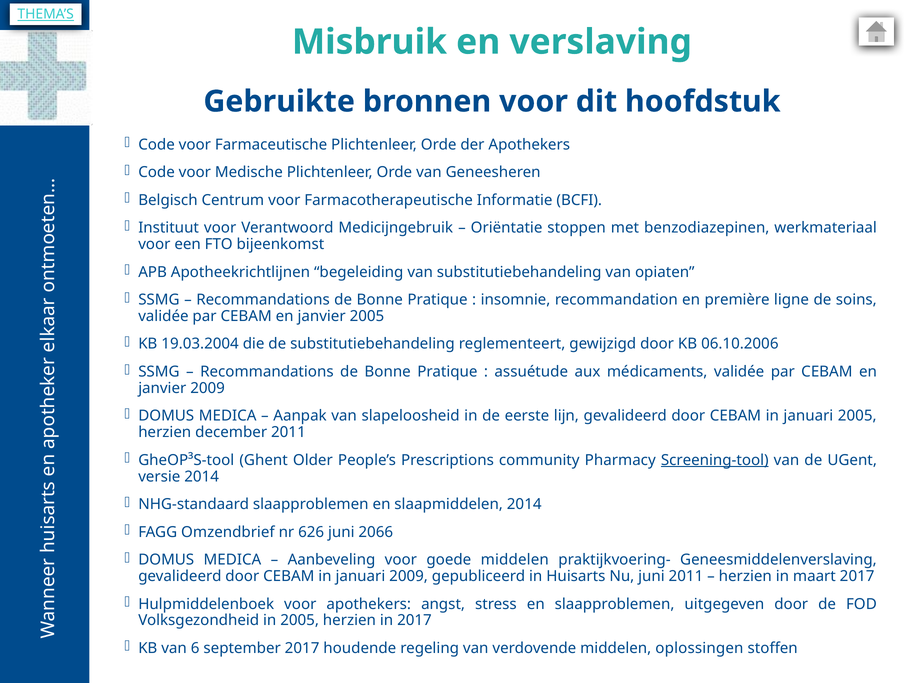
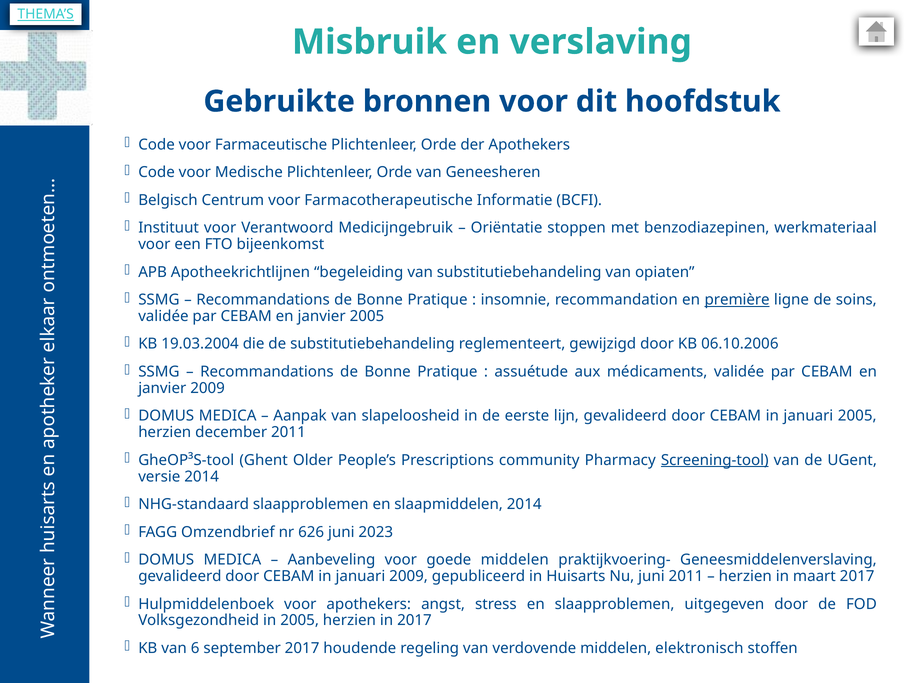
première underline: none -> present (737, 300)
2066: 2066 -> 2023 (376, 532)
oplossingen: oplossingen -> elektronisch (699, 648)
